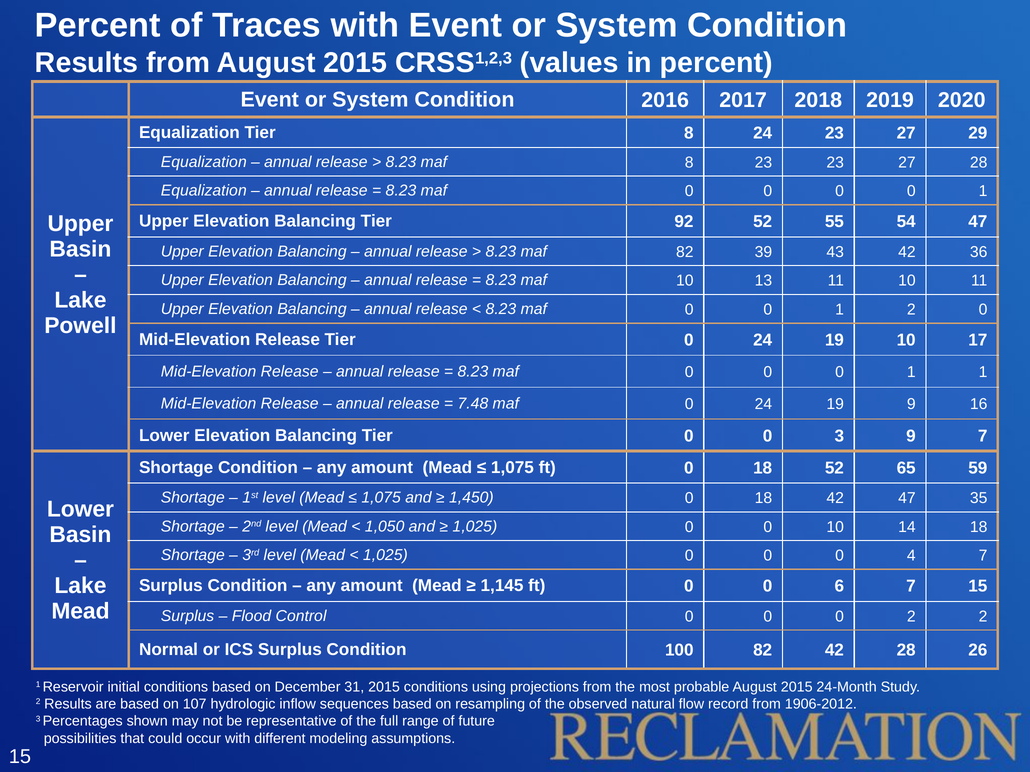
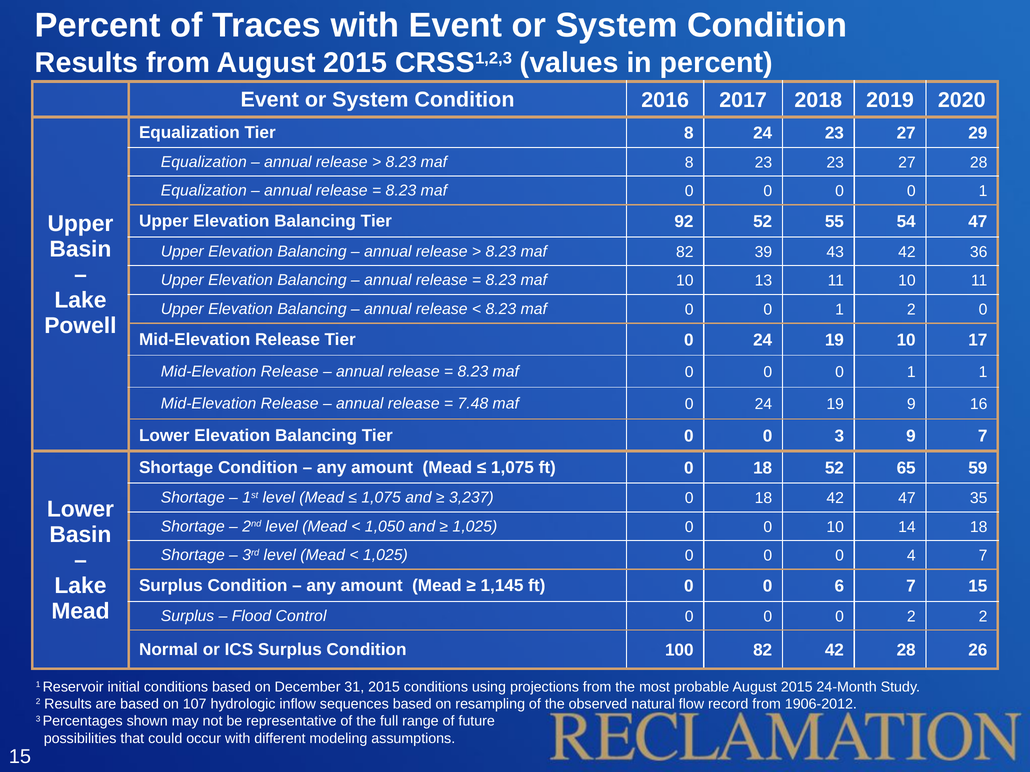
1,450: 1,450 -> 3,237 (471, 498)
